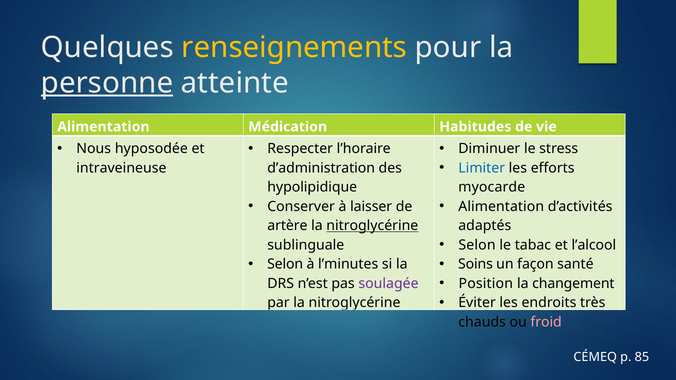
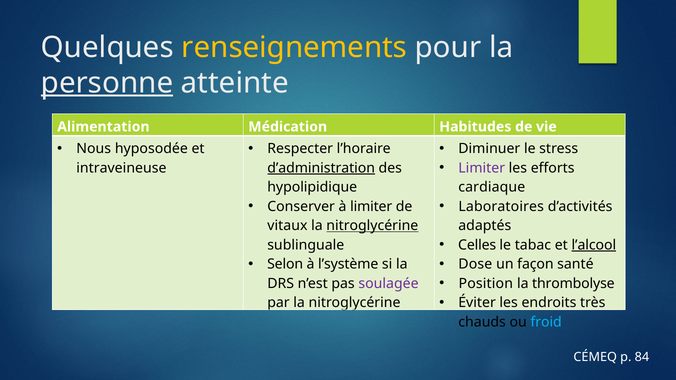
Limiter colour: blue -> purple (482, 168)
d’administration underline: none -> present (321, 168)
myocarde: myocarde -> cardiaque (492, 187)
à laisser: laisser -> limiter (371, 207)
Alimentation: Alimentation -> Laboratoires (501, 207)
artère: artère -> vitaux (287, 226)
Selon: Selon -> Celles (477, 245)
l’alcool underline: none -> present (594, 245)
l’minutes: l’minutes -> l’système (348, 264)
Soins: Soins -> Dose (475, 264)
changement: changement -> thrombolyse (573, 284)
froid colour: pink -> light blue (546, 322)
85: 85 -> 84 (642, 357)
